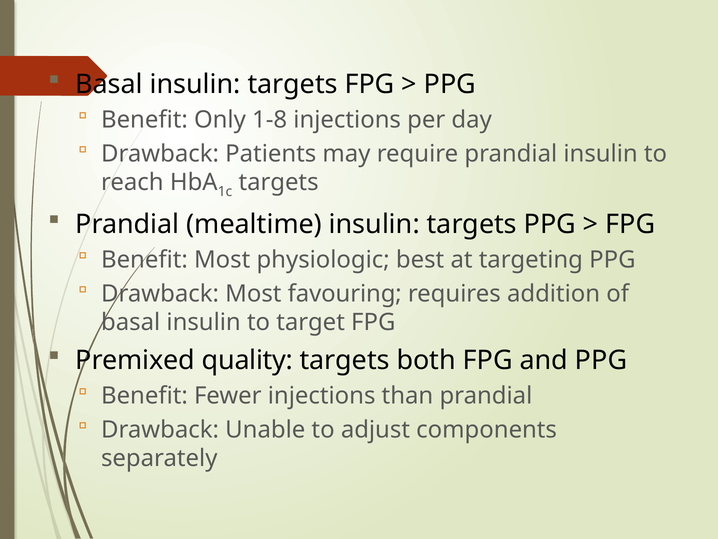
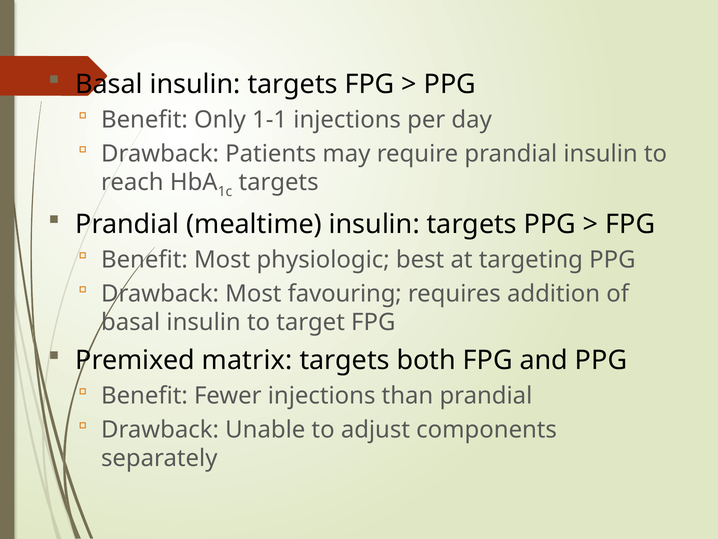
1-8: 1-8 -> 1-1 (270, 120)
quality: quality -> matrix (247, 360)
